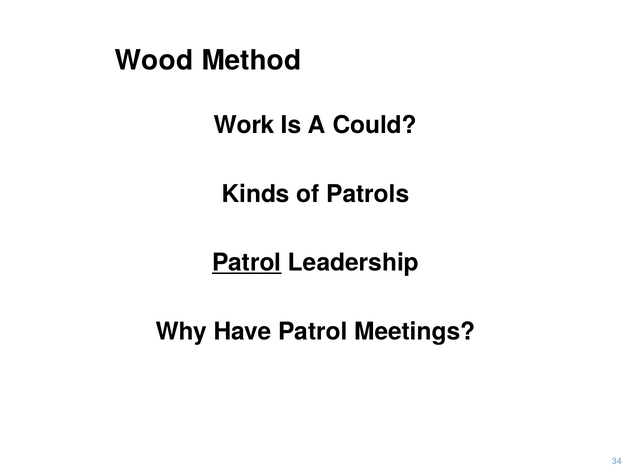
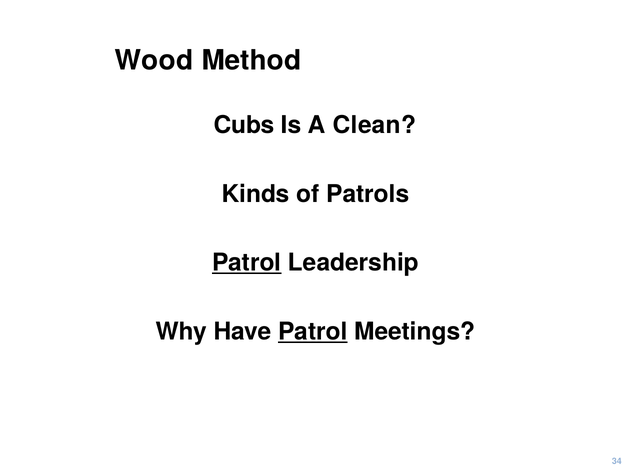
Work: Work -> Cubs (244, 125)
Could: Could -> Clean (375, 125)
Patrol underline: none -> present (313, 332)
